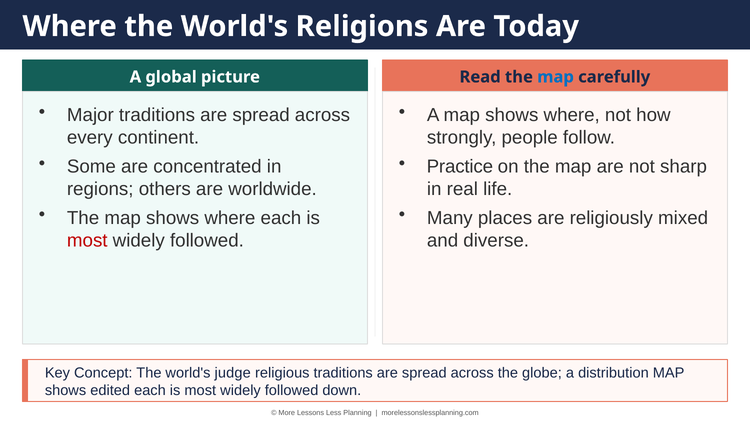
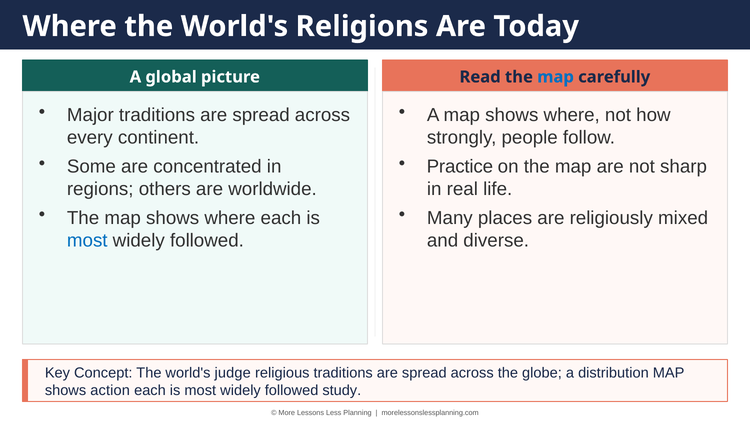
most colour: red -> blue (87, 240)
edited: edited -> action (110, 390)
down: down -> study (342, 390)
